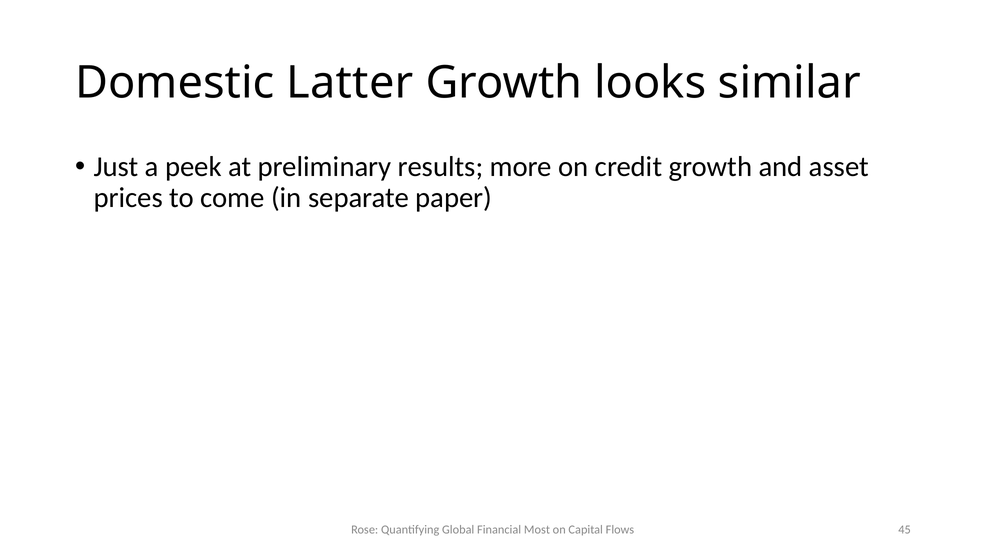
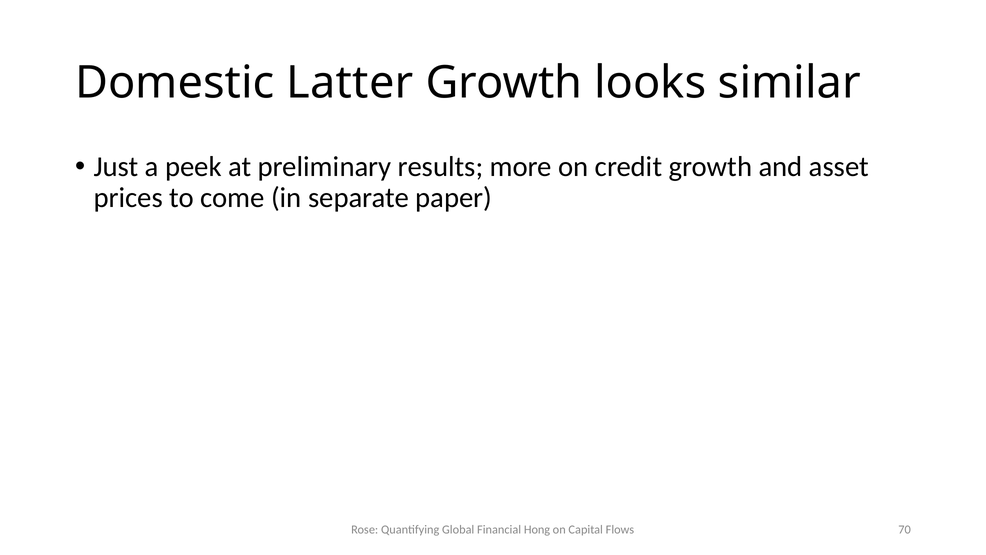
Most: Most -> Hong (537, 530)
45: 45 -> 70 (905, 530)
